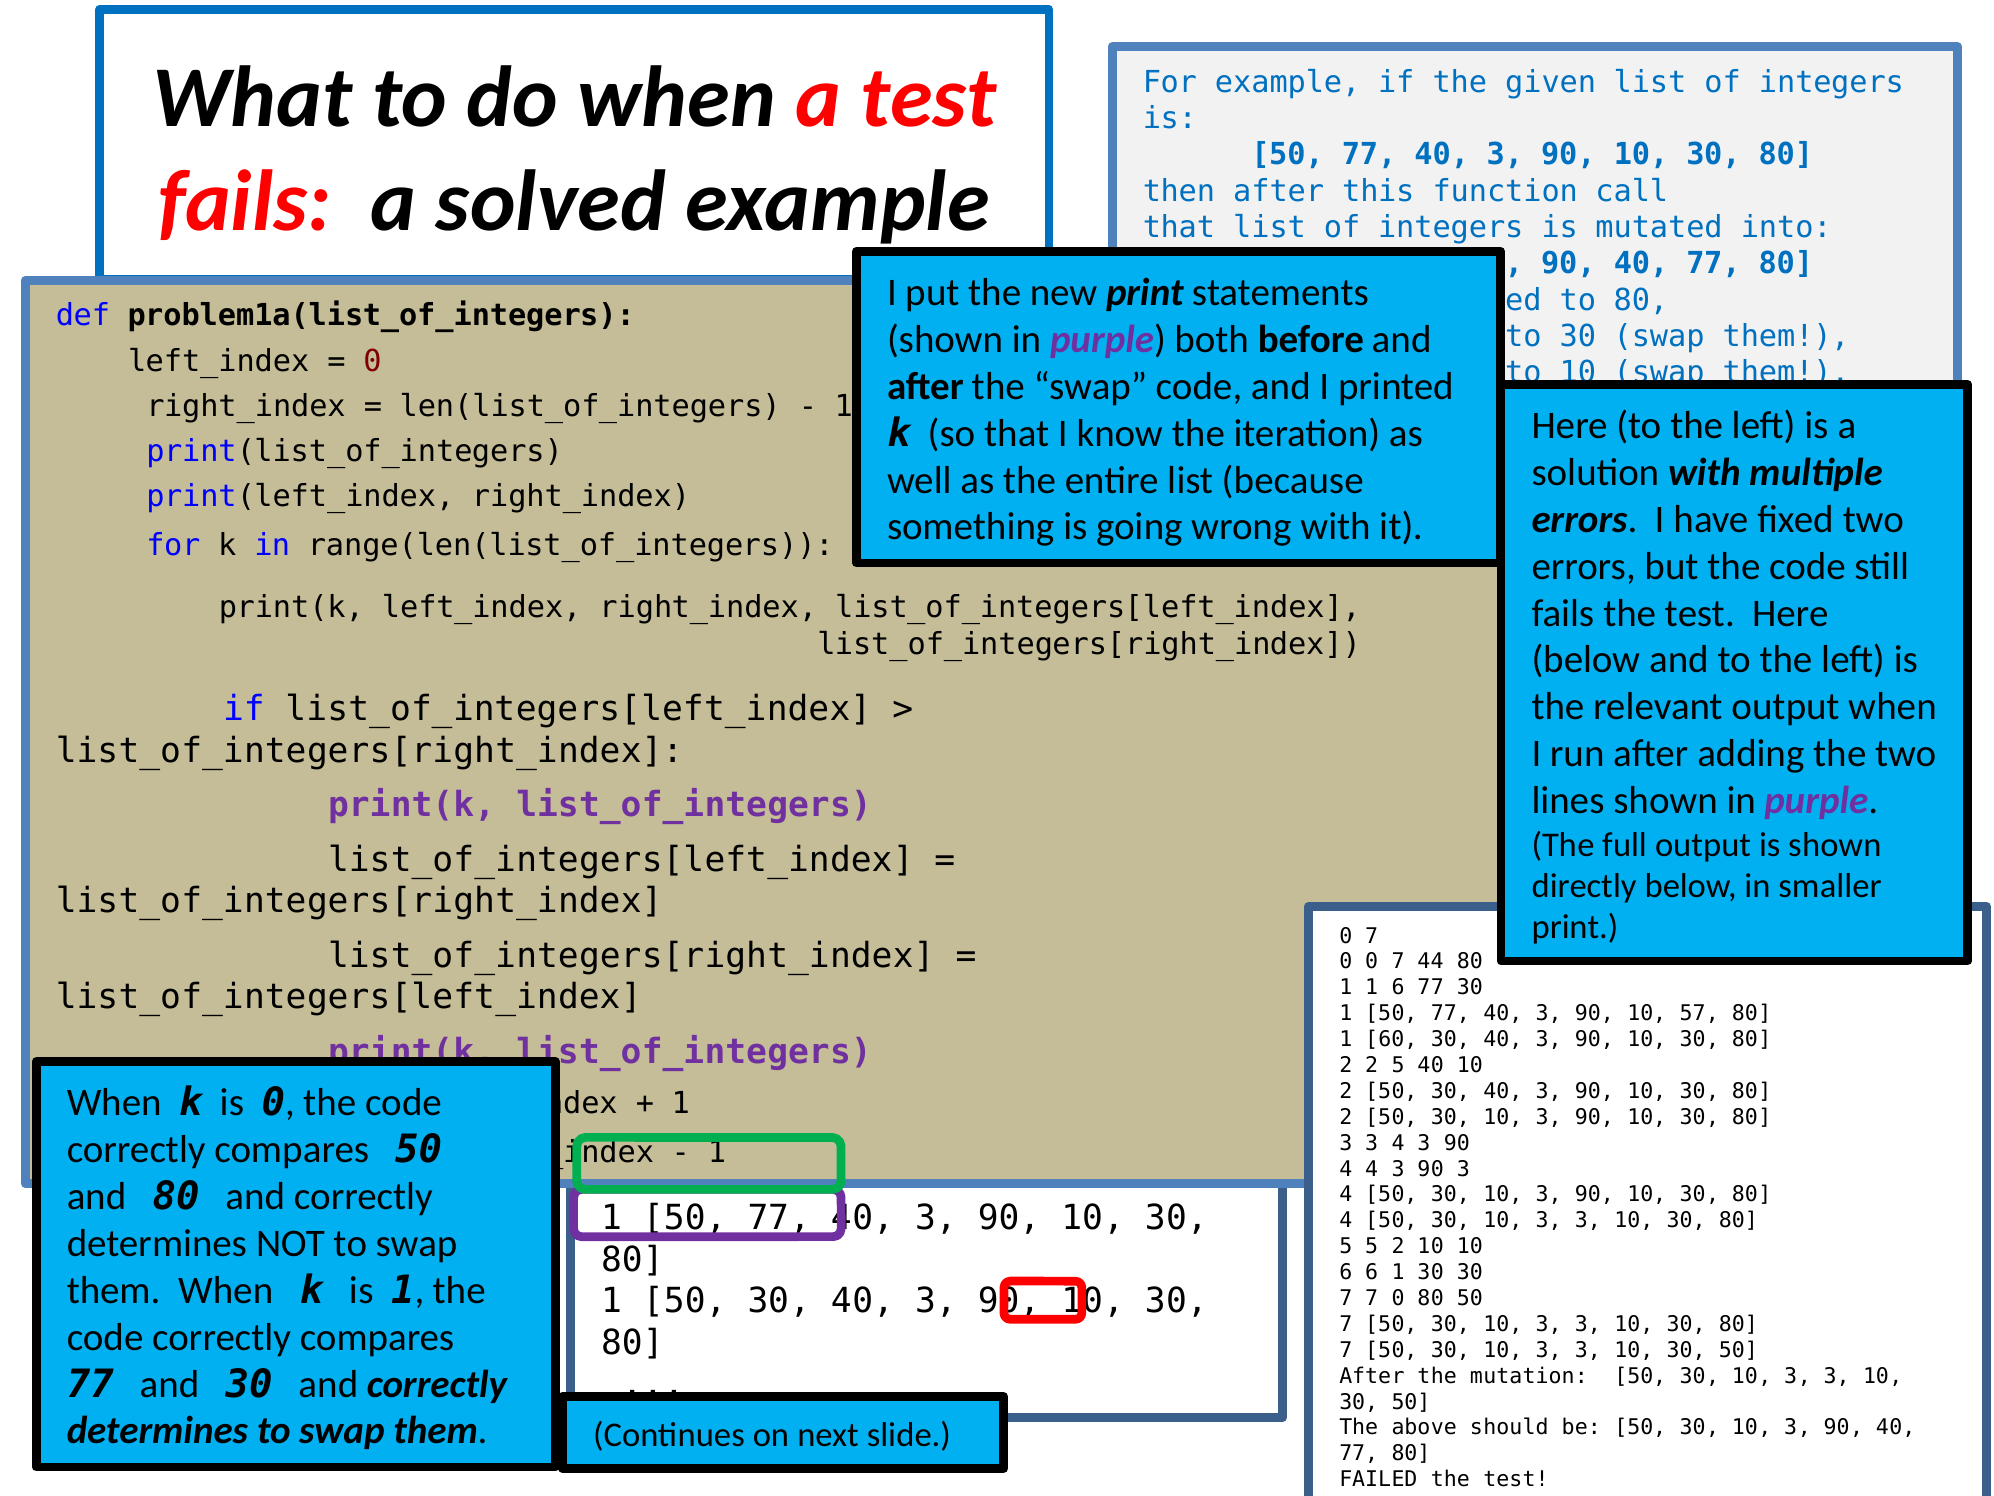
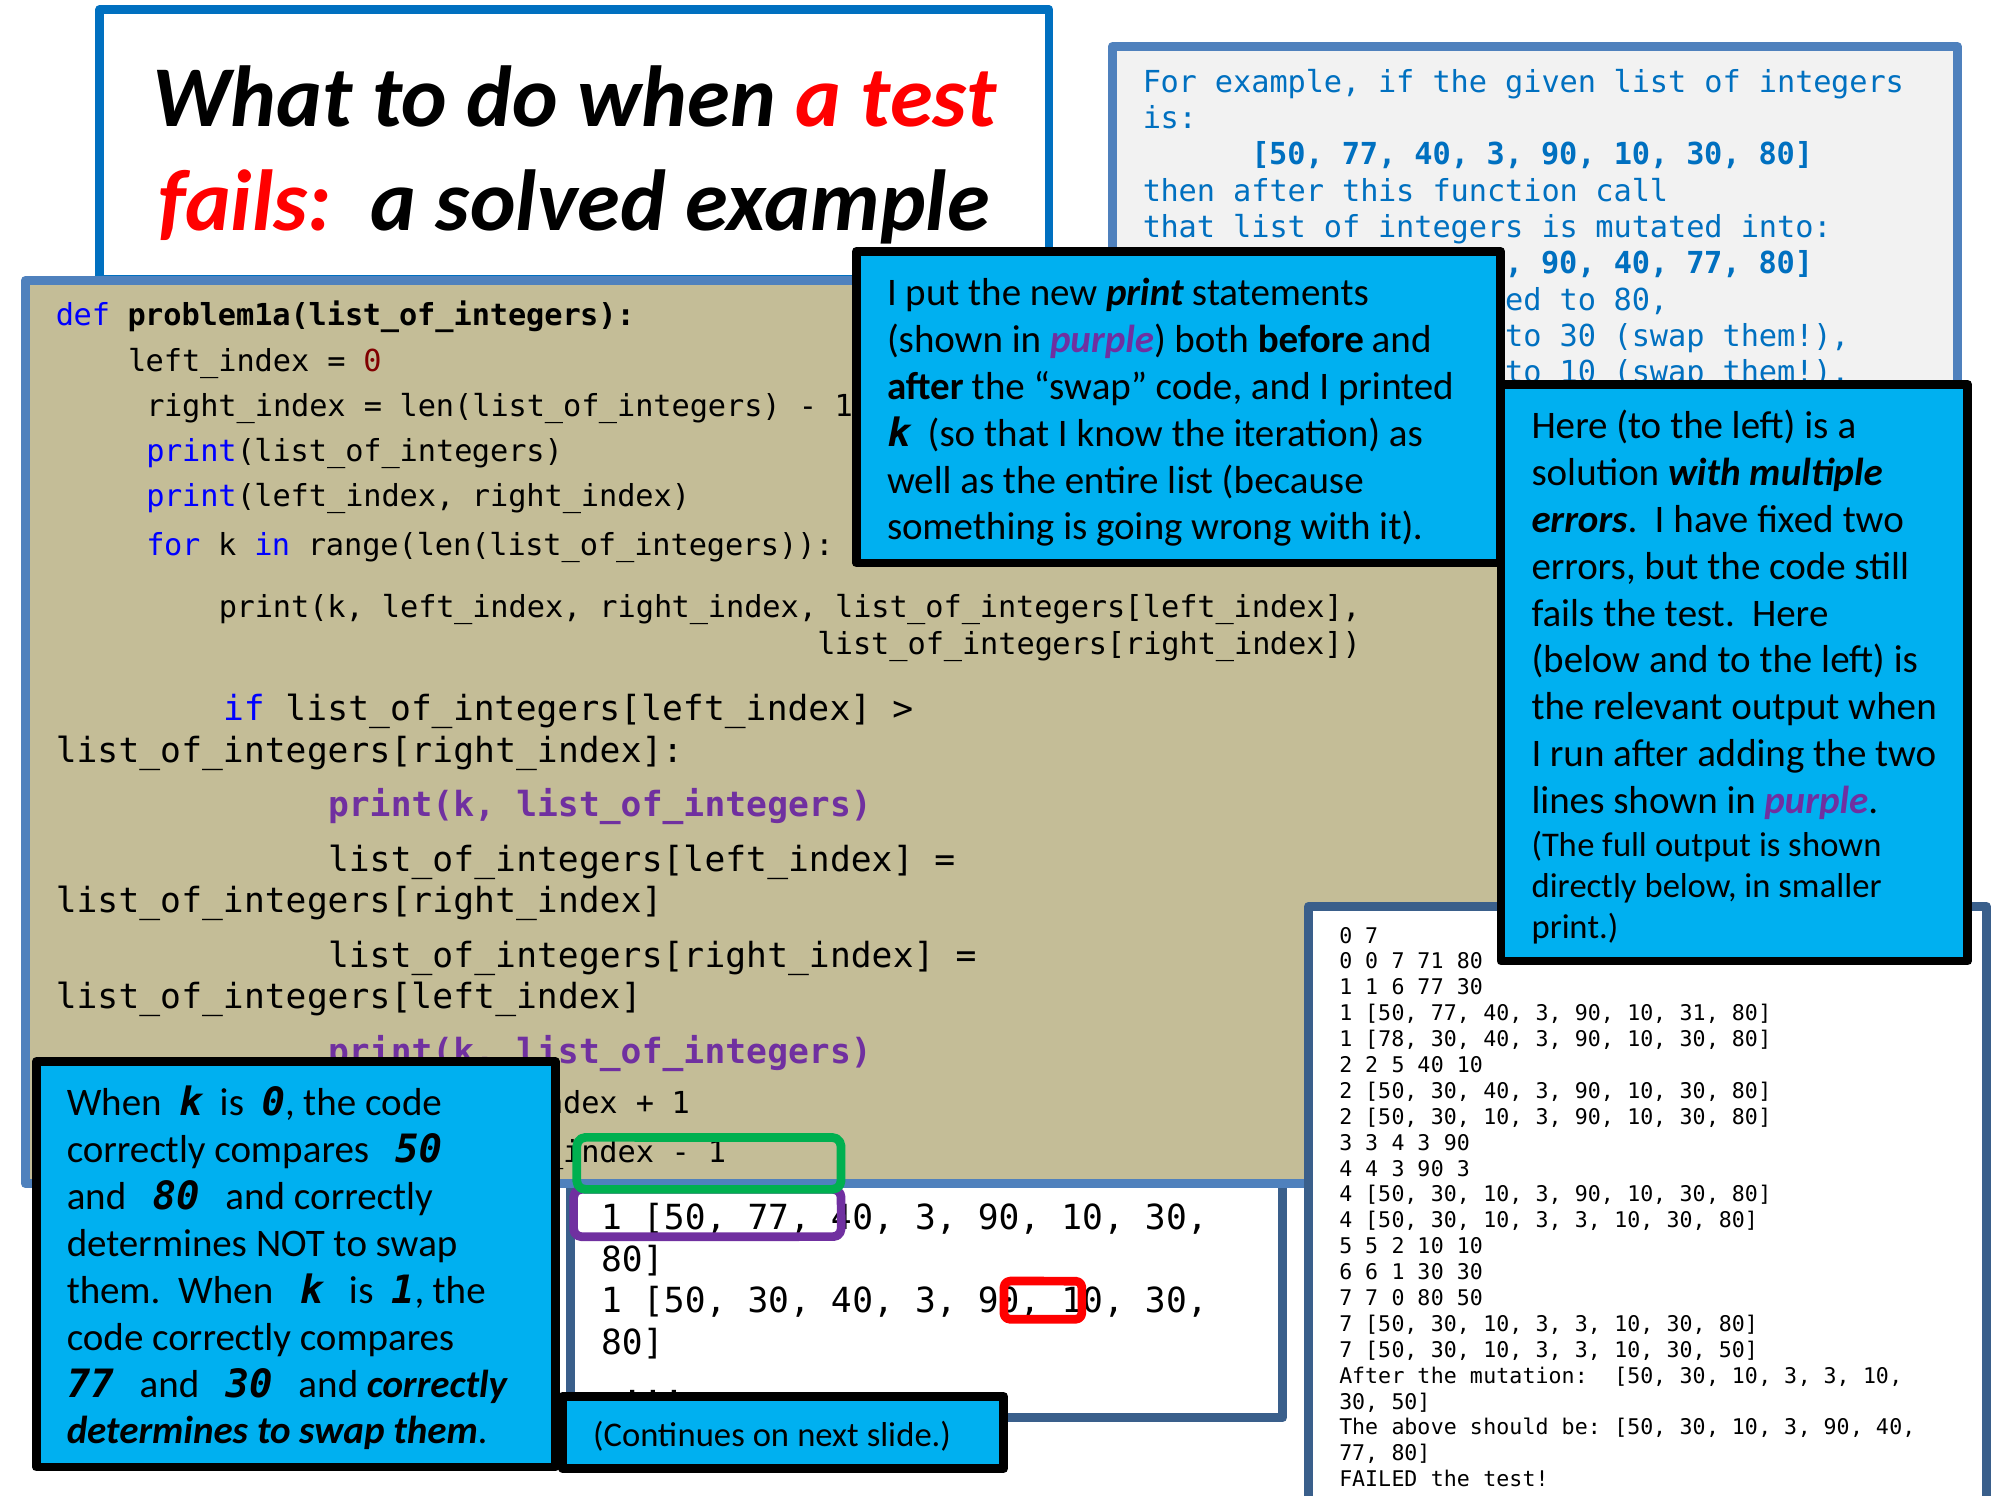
44: 44 -> 71 (1431, 962)
57: 57 -> 31 (1699, 1013)
60: 60 -> 78 (1391, 1039)
